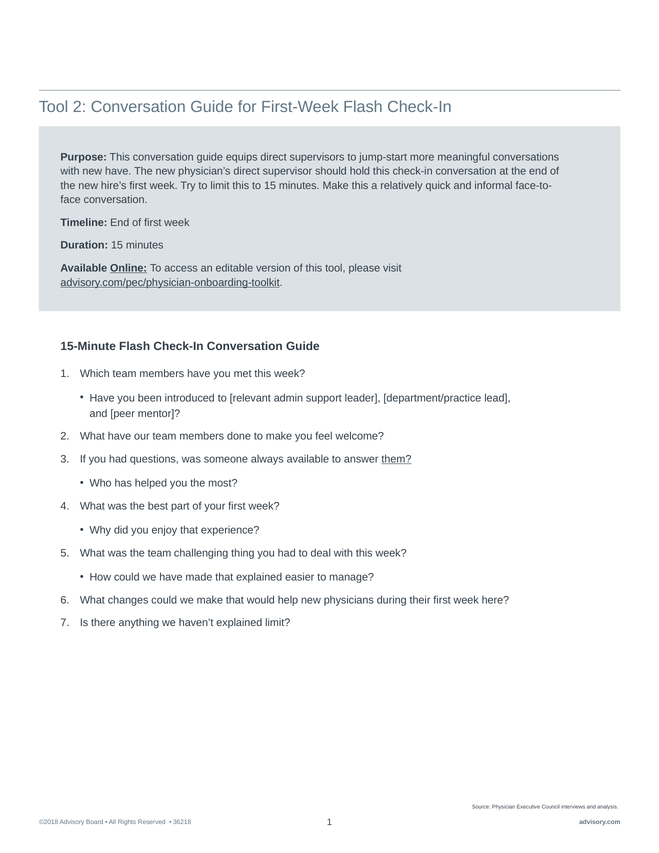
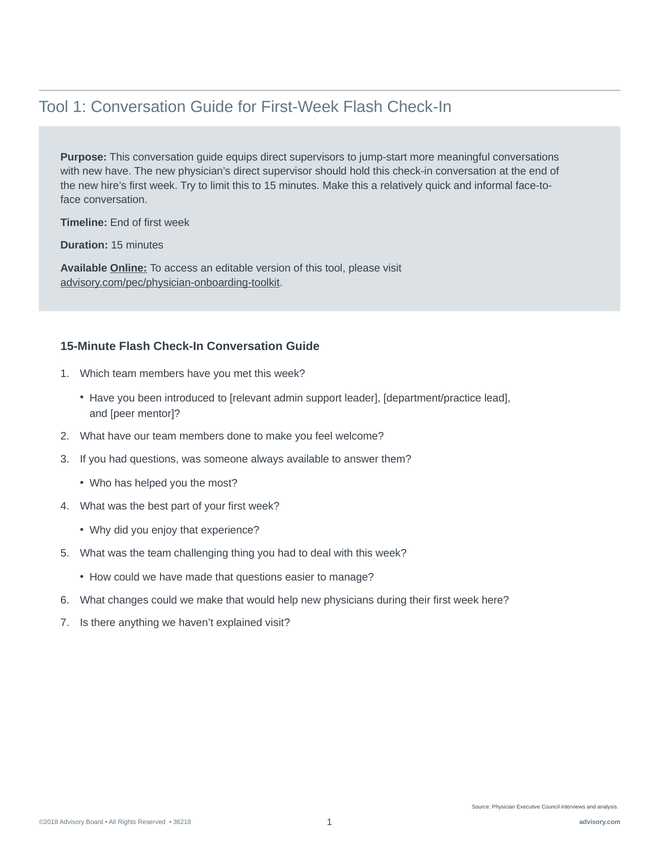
Tool 2: 2 -> 1 (80, 107)
them underline: present -> none (396, 459)
that explained: explained -> questions (259, 577)
explained limit: limit -> visit (278, 623)
